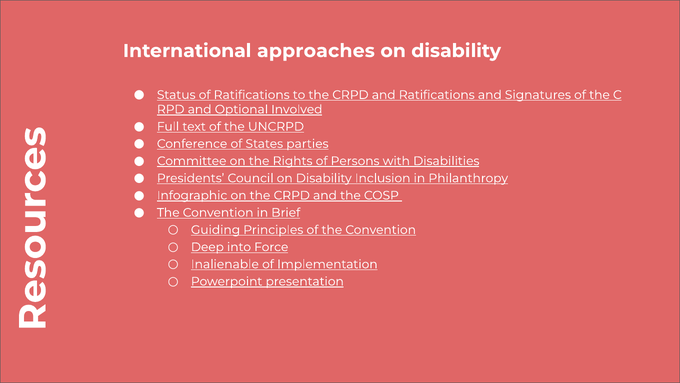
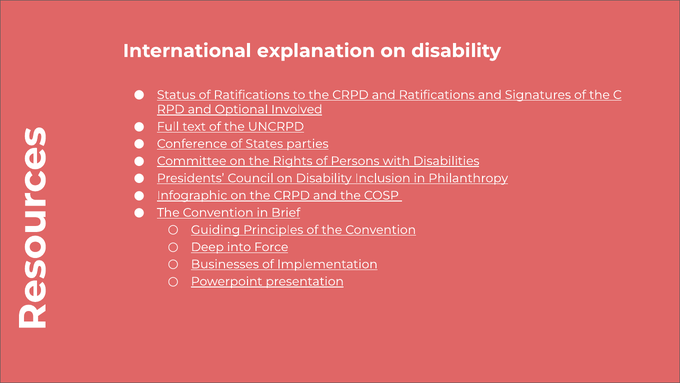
approaches: approaches -> explanation (316, 51)
Inalienable: Inalienable -> Businesses (225, 264)
